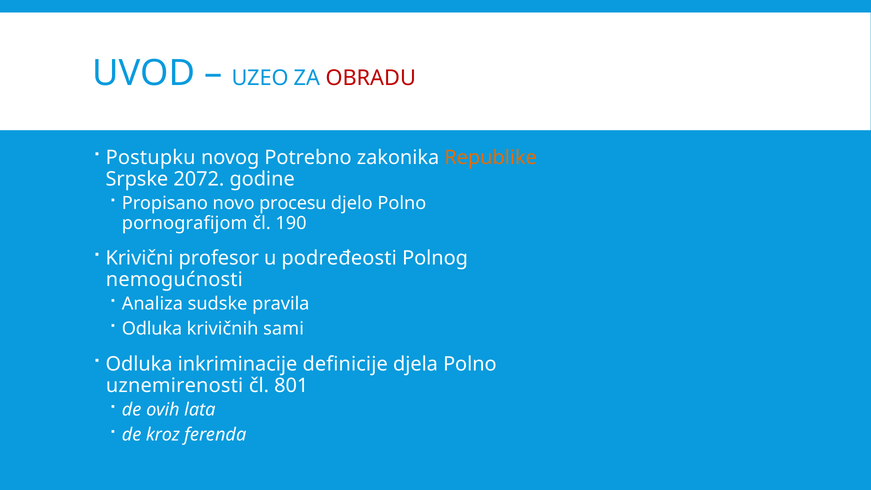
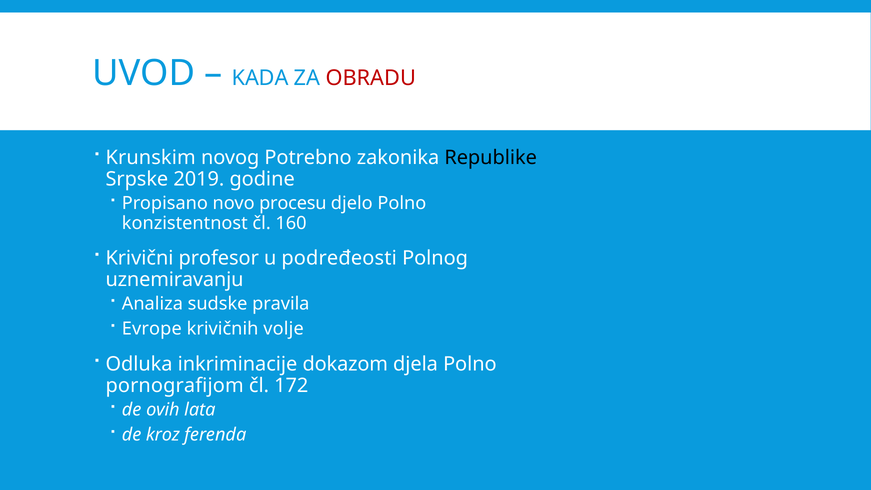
UZEO: UZEO -> KADA (260, 78)
Postupku: Postupku -> Krunskim (151, 158)
Republike colour: orange -> black (491, 158)
2072: 2072 -> 2019 (199, 179)
pornografijom: pornografijom -> konzistentnost (185, 223)
190: 190 -> 160 (291, 223)
nemogućnosti: nemogućnosti -> uznemiravanju (175, 280)
Odluka: Odluka -> Evrope (152, 329)
sami: sami -> volje (284, 329)
definicije: definicije -> dokazom (345, 364)
uznemirenosti: uznemirenosti -> pornografijom (175, 386)
801: 801 -> 172 (291, 386)
